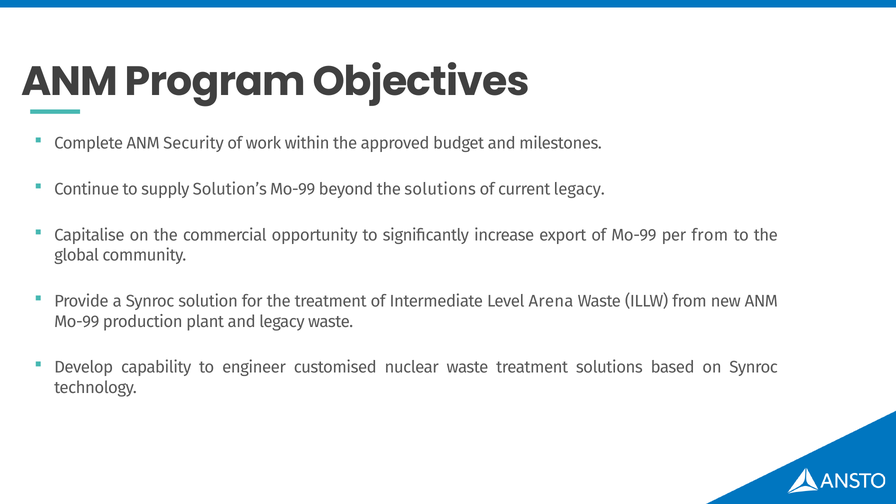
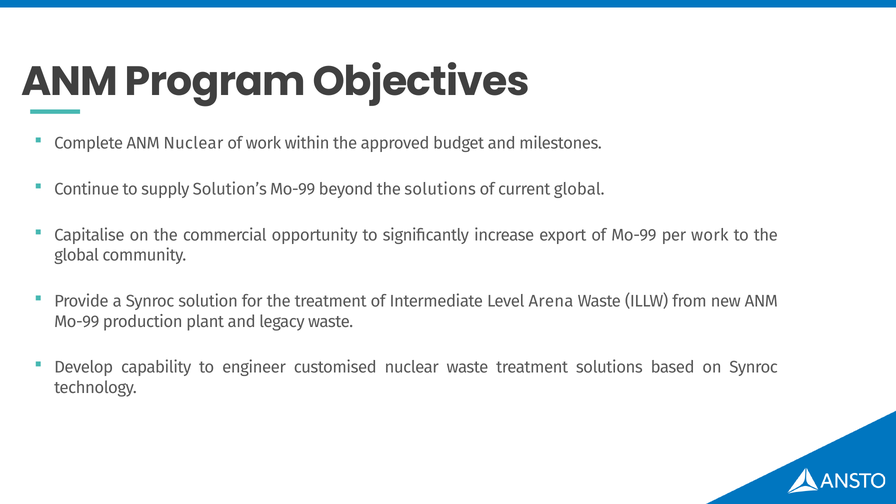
ANM Security: Security -> Nuclear (193, 143)
current legacy: legacy -> global (579, 189)
per from: from -> work (710, 235)
